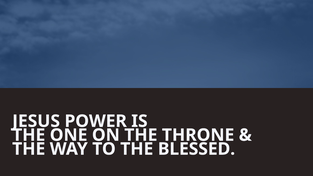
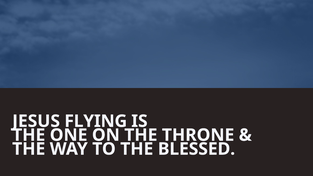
POWER: POWER -> FLYING (96, 121)
